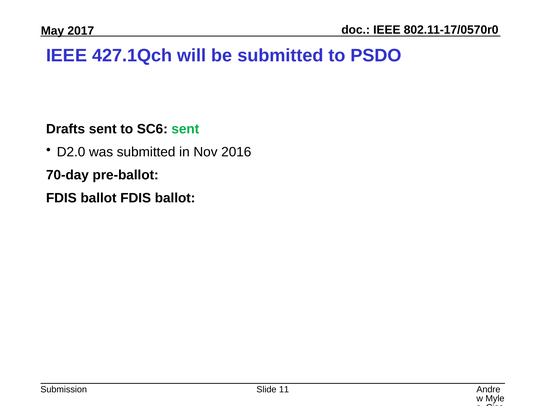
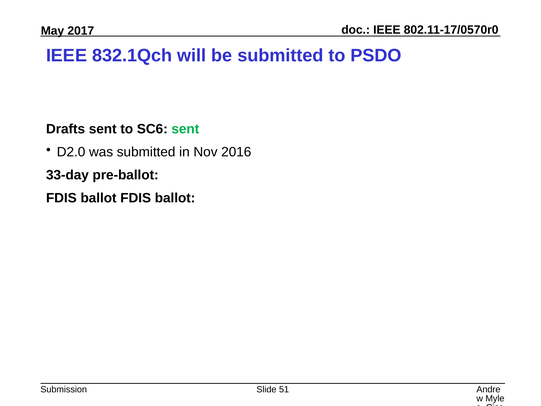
427.1Qch: 427.1Qch -> 832.1Qch (132, 55)
70-day: 70-day -> 33-day (67, 175)
11: 11 -> 51 (284, 389)
